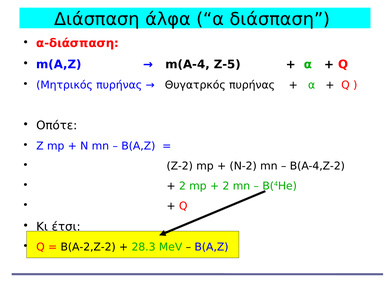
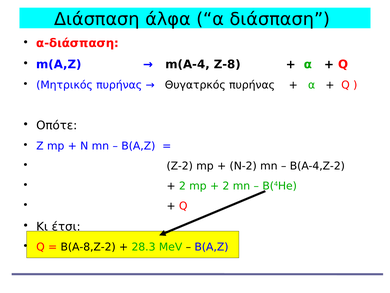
Z-5: Z-5 -> Z-8 (227, 64)
B(A-2,Z-2: B(A-2,Z-2 -> B(A-8,Z-2 (88, 247)
